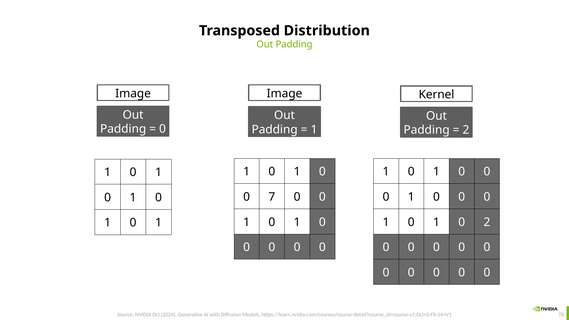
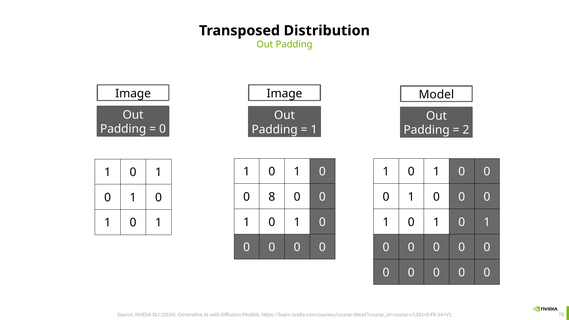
Kernel: Kernel -> Model (436, 95)
7: 7 -> 8 (272, 197)
2: 2 -> 1 (487, 222)
